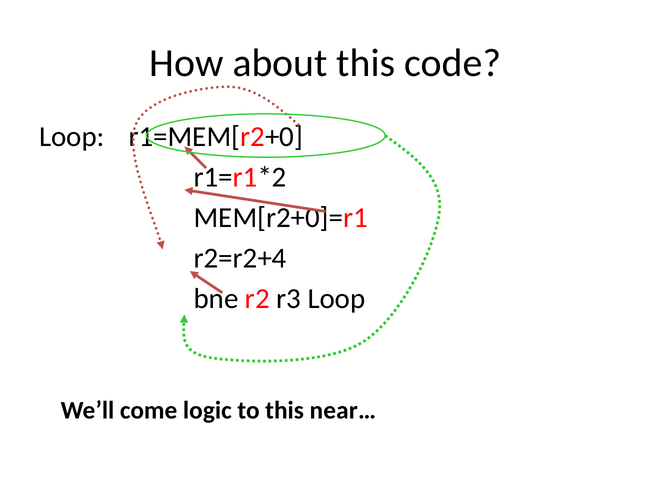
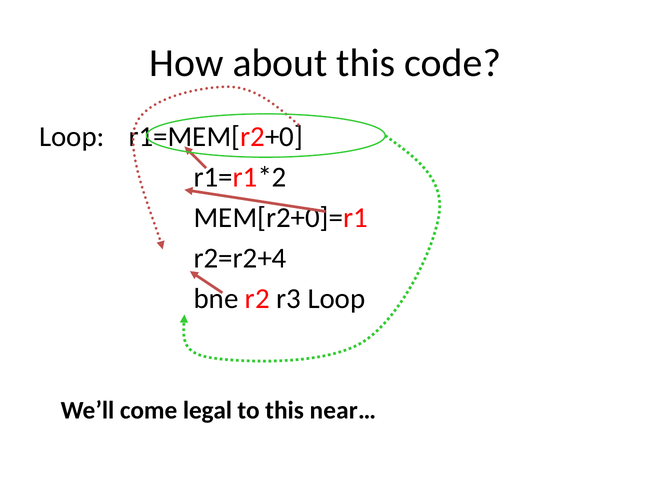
logic: logic -> legal (207, 411)
